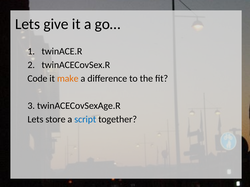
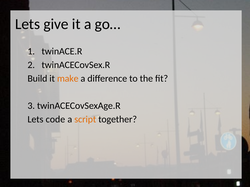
Code: Code -> Build (37, 79)
store: store -> code (55, 120)
script colour: blue -> orange (85, 120)
